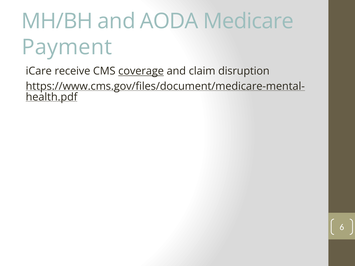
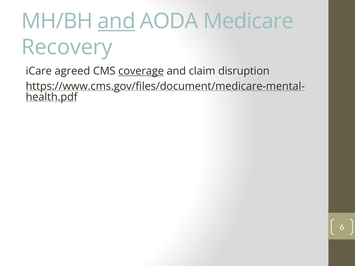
and underline: none -> present (116, 21)
Payment: Payment -> Recovery (67, 47)
receive: receive -> agreed (72, 71)
